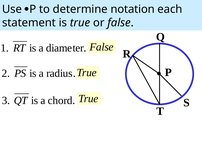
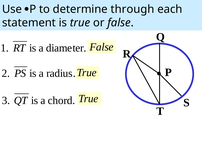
notation: notation -> through (132, 9)
